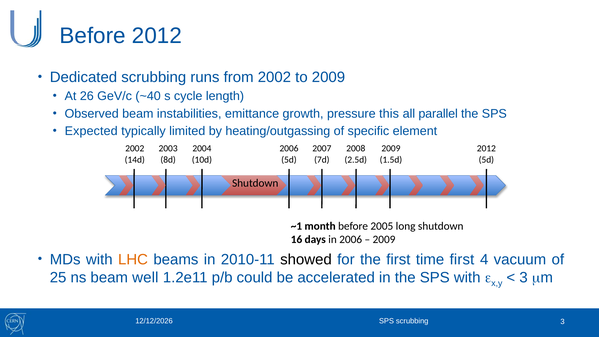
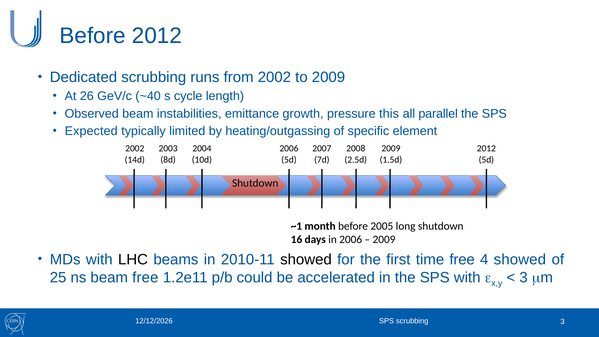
LHC colour: orange -> black (133, 259)
time first: first -> free (462, 259)
4 vacuum: vacuum -> showed (520, 259)
beam well: well -> free (145, 277)
